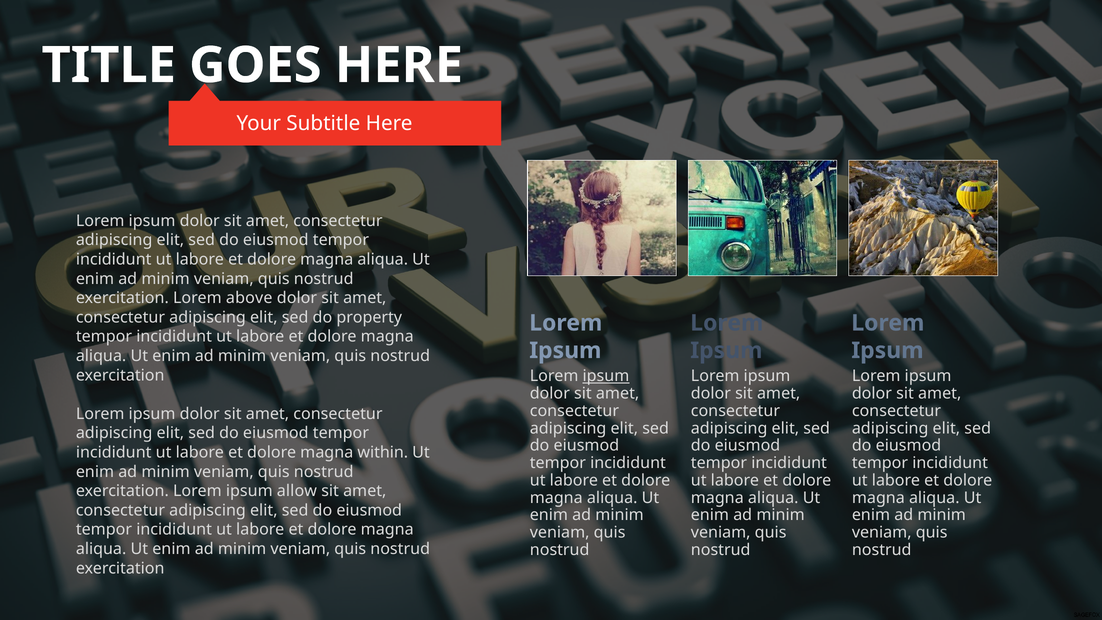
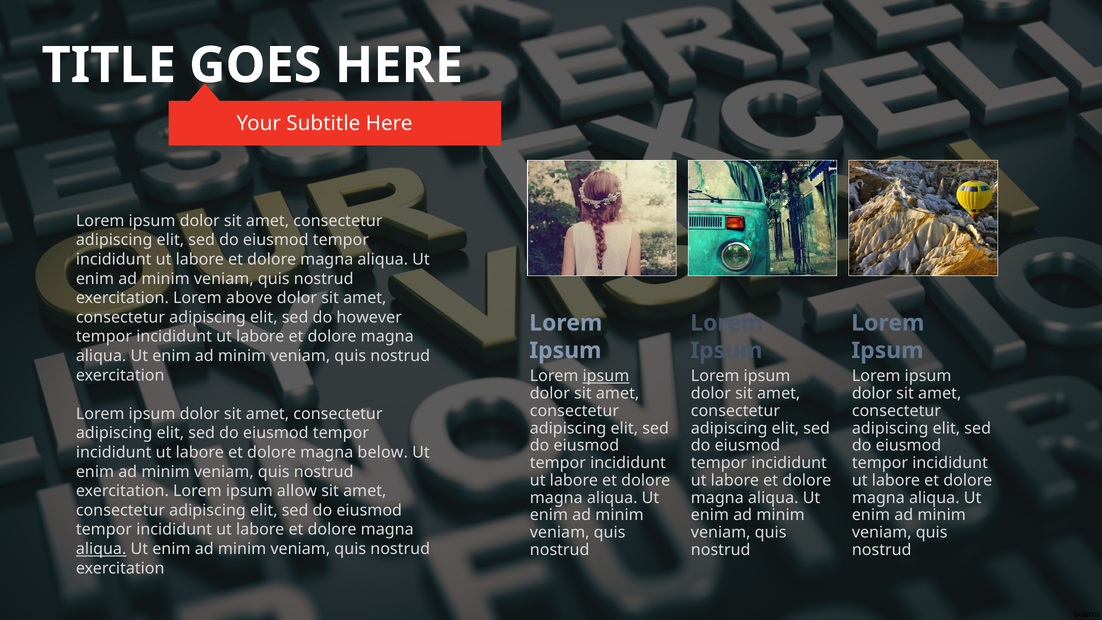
property: property -> however (369, 317)
within: within -> below (383, 452)
aliqua underline: none -> present (101, 549)
